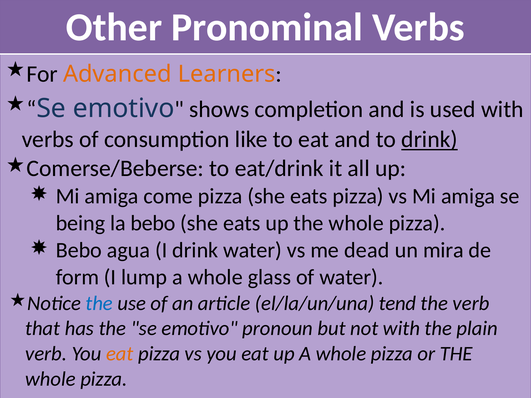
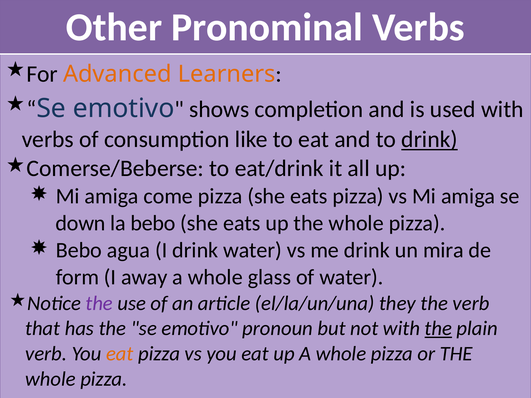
being: being -> down (81, 223)
me dead: dead -> drink (367, 250)
lump: lump -> away (144, 277)
the colour: blue -> purple (99, 303)
tend: tend -> they (397, 303)
the underline: none -> present (438, 329)
